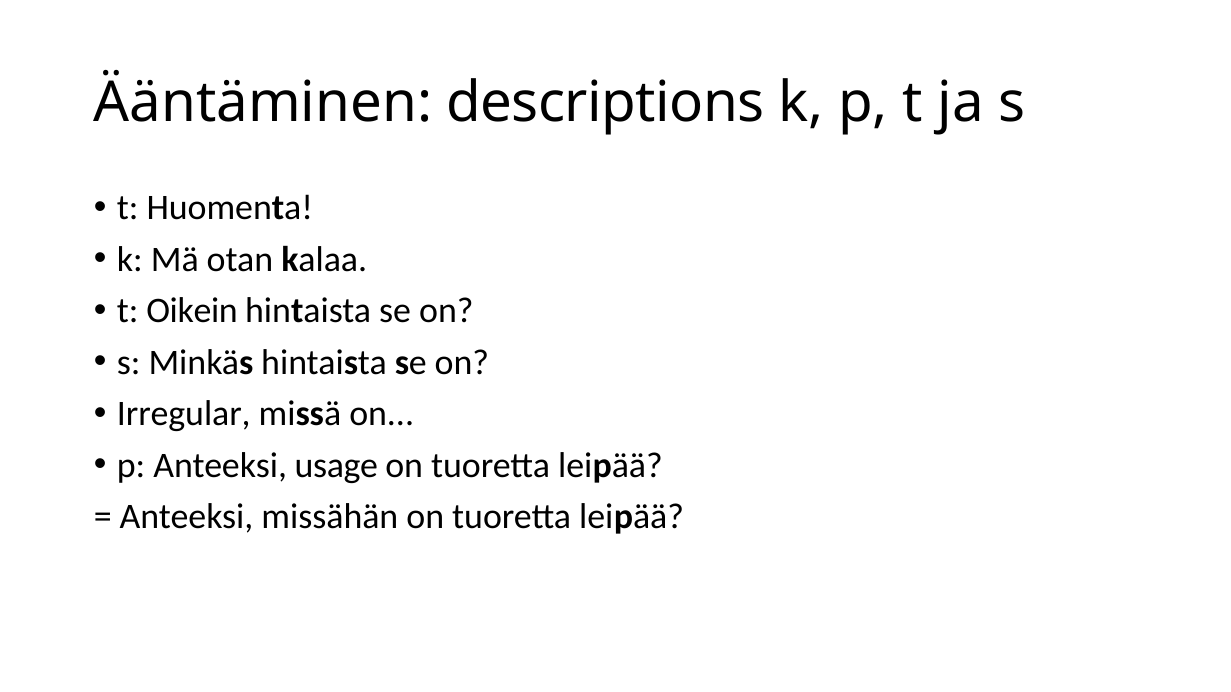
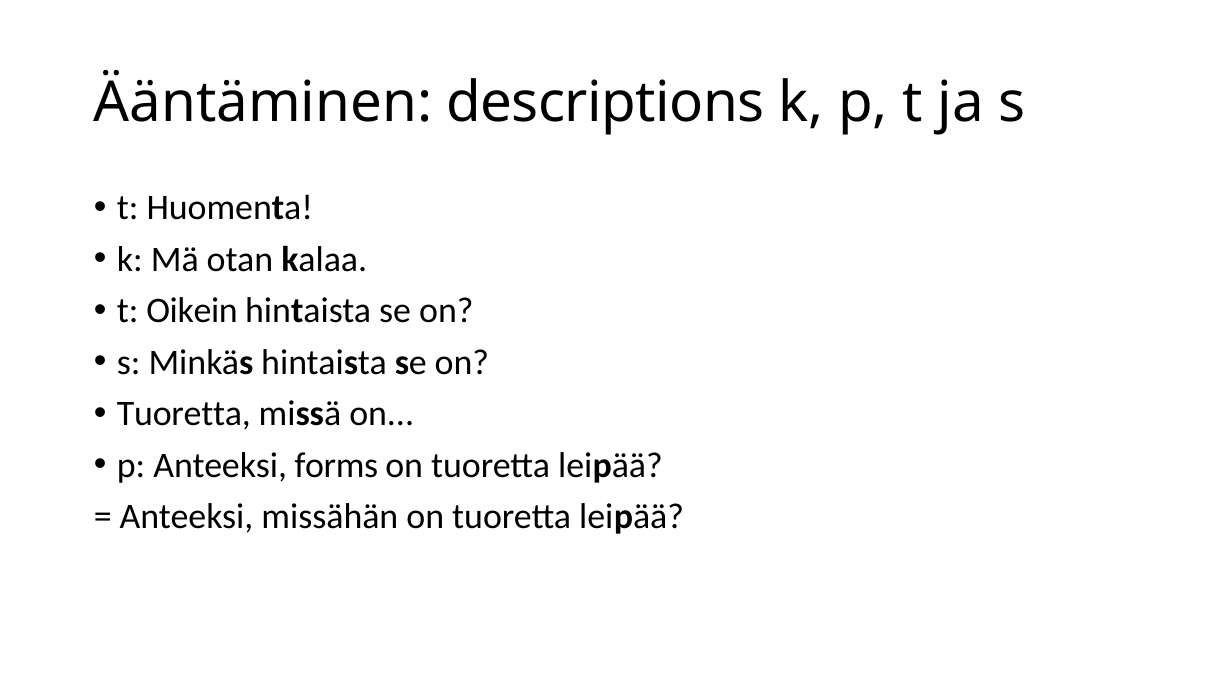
Irregular: Irregular -> Tuoretta (184, 414)
usage: usage -> forms (336, 466)
